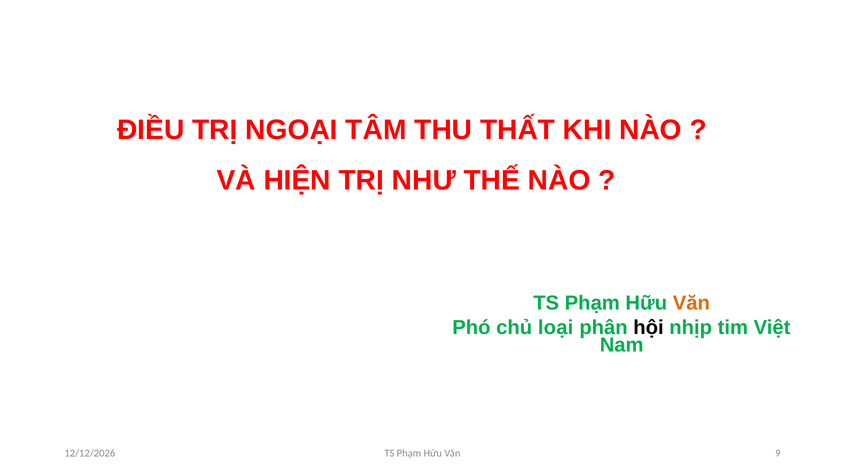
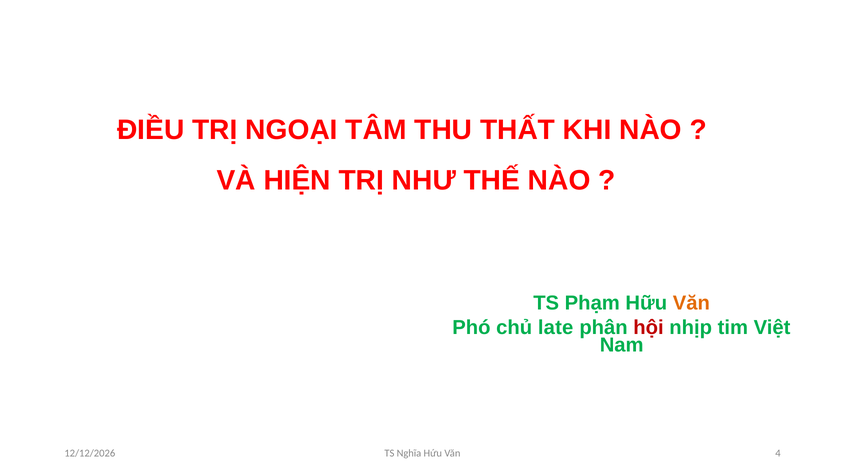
loại: loại -> late (556, 328)
hội colour: black -> red (649, 328)
Phạm: Phạm -> Nghĩa (409, 454)
9: 9 -> 4 (778, 454)
